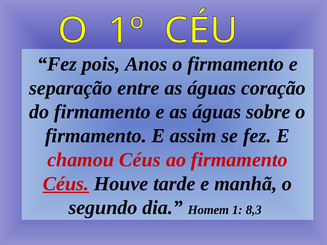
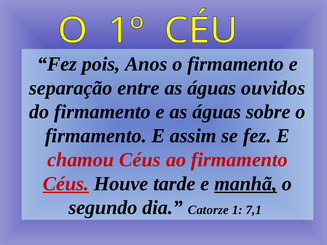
coração: coração -> ouvidos (273, 88)
manhã underline: none -> present (246, 184)
Homem: Homem -> Catorze (208, 210)
8,3: 8,3 -> 7,1 (254, 210)
